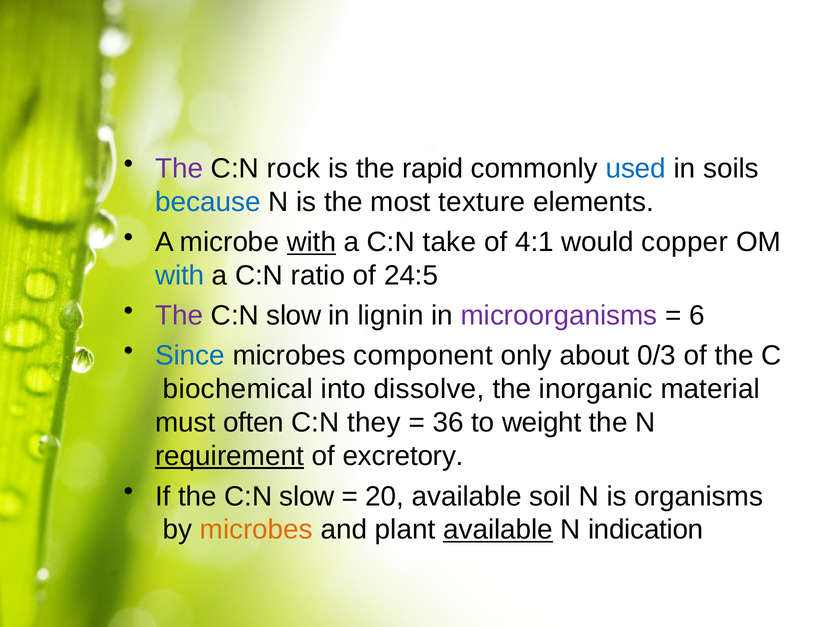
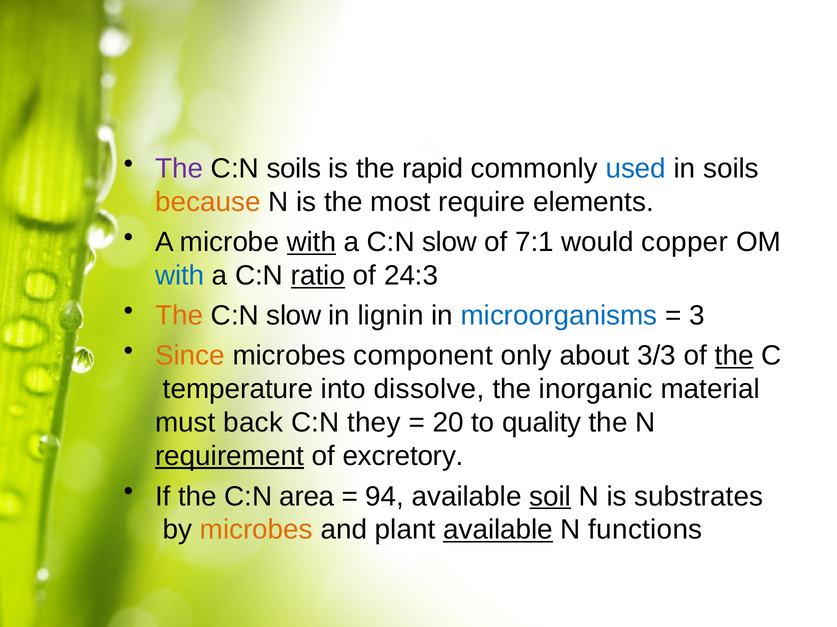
C:N rock: rock -> soils (294, 169)
because colour: blue -> orange (208, 202)
texture: texture -> require (482, 202)
a C:N take: take -> slow (450, 242)
4:1: 4:1 -> 7:1 (534, 242)
ratio underline: none -> present (318, 276)
24:5: 24:5 -> 24:3 (411, 276)
The colour: purple -> orange (179, 316)
microorganisms colour: purple -> blue (559, 316)
6: 6 -> 3 (697, 316)
Since colour: blue -> orange (190, 356)
0/3: 0/3 -> 3/3 (657, 356)
the underline: none -> present (734, 356)
biochemical: biochemical -> temperature (238, 390)
often: often -> back (253, 423)
36: 36 -> 20 (448, 423)
weight: weight -> quality (542, 423)
If the C:N slow: slow -> area (307, 497)
20: 20 -> 94 (385, 497)
soil underline: none -> present (550, 497)
organisms: organisms -> substrates (699, 497)
indication: indication -> functions (645, 530)
